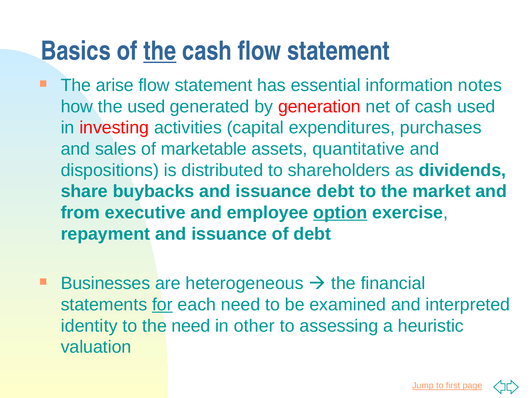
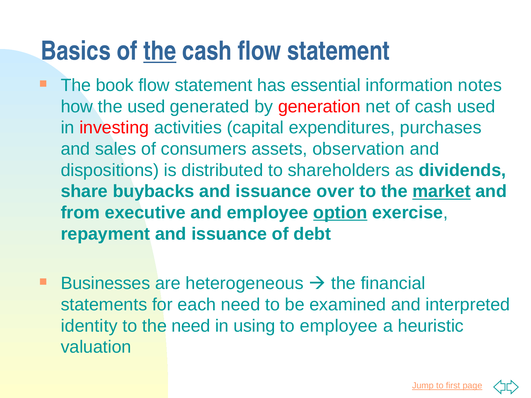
arise: arise -> book (115, 85)
marketable: marketable -> consumers (204, 149)
quantitative: quantitative -> observation (359, 149)
issuance debt: debt -> over (335, 192)
market underline: none -> present (442, 192)
for underline: present -> none (162, 305)
other: other -> using (254, 326)
to assessing: assessing -> employee (339, 326)
